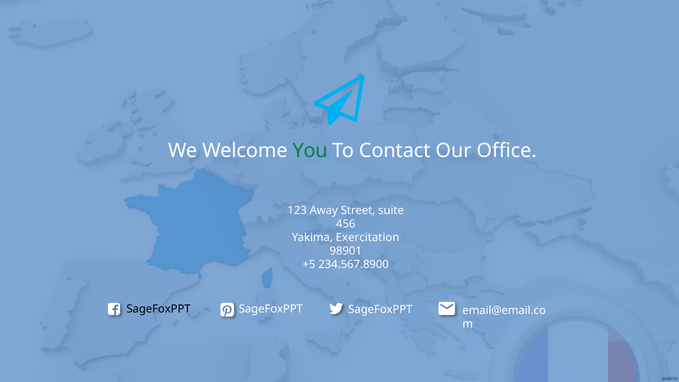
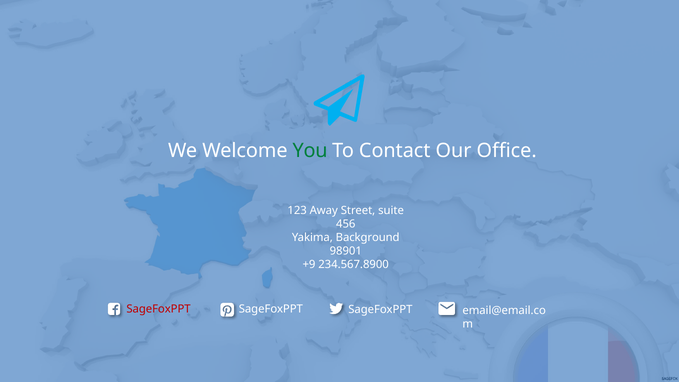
Exercitation: Exercitation -> Background (368, 237)
+5: +5 -> +9 (309, 265)
SageFoxPPT colour: black -> red (159, 309)
